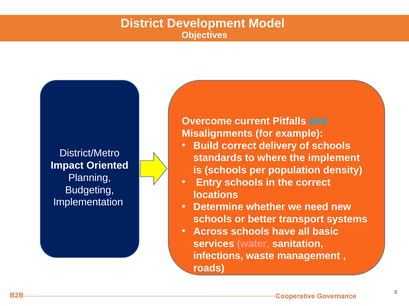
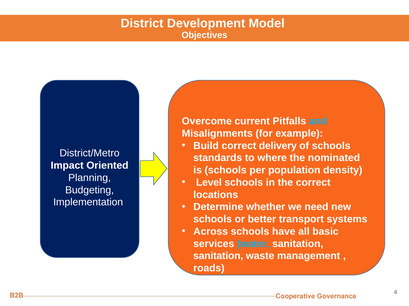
implement: implement -> nominated (334, 158)
Entry: Entry -> Level (209, 183)
water colour: pink -> light blue (253, 244)
infections: infections -> sanitation (218, 257)
